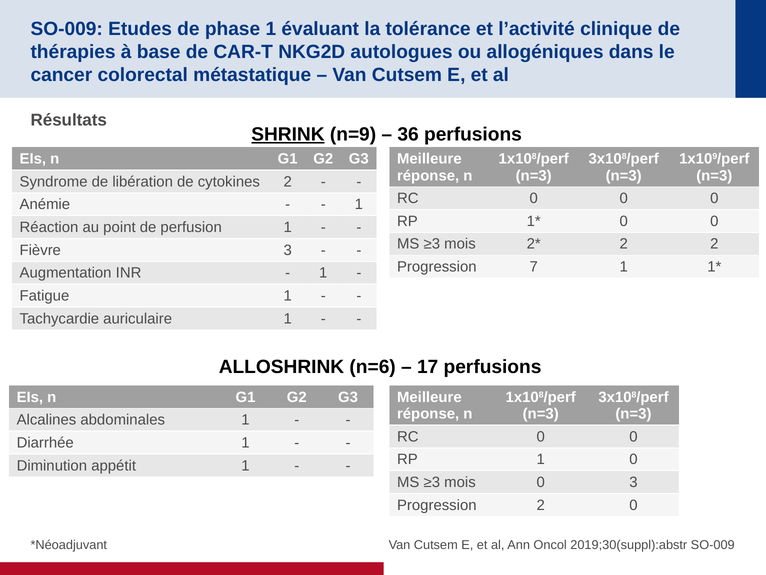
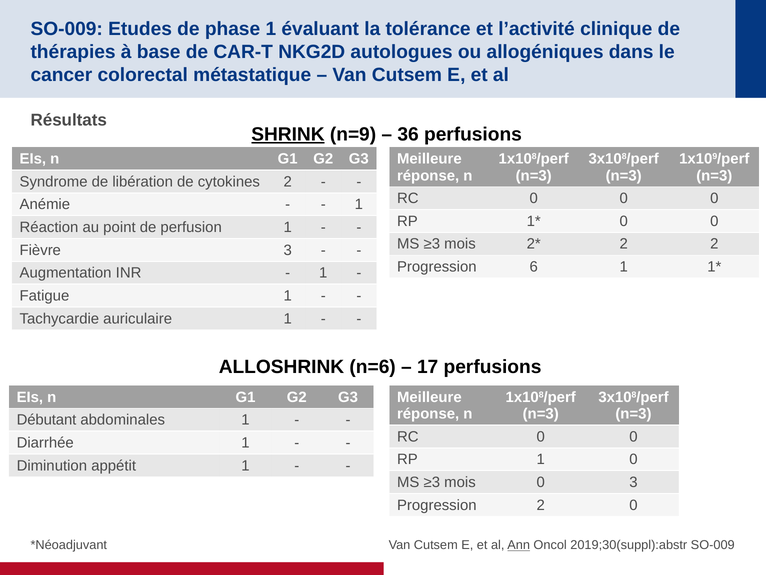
7: 7 -> 6 (534, 267)
Alcalines: Alcalines -> Débutant (46, 420)
Ann underline: none -> present (519, 545)
